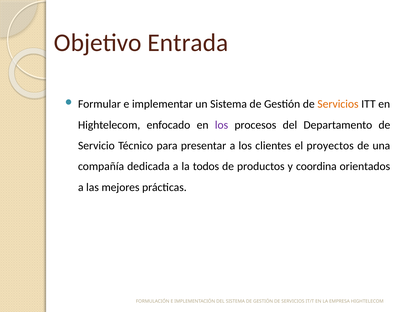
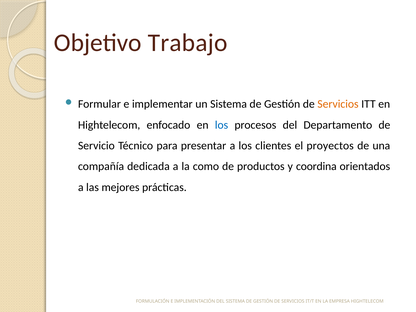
Entrada: Entrada -> Trabajo (188, 43)
los colour: purple -> blue (222, 125)
todos: todos -> como (206, 167)
